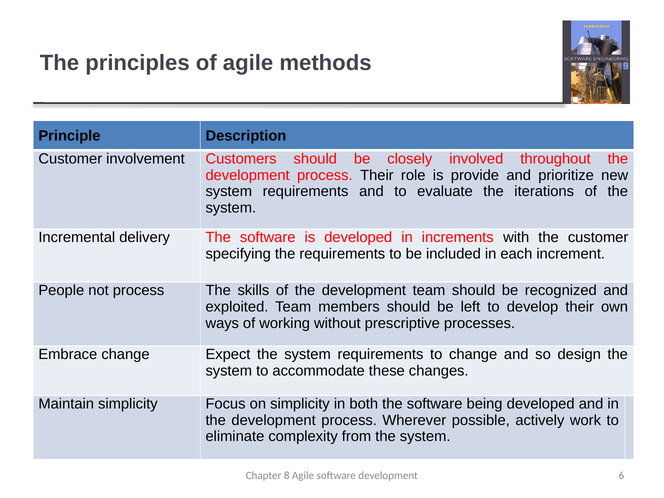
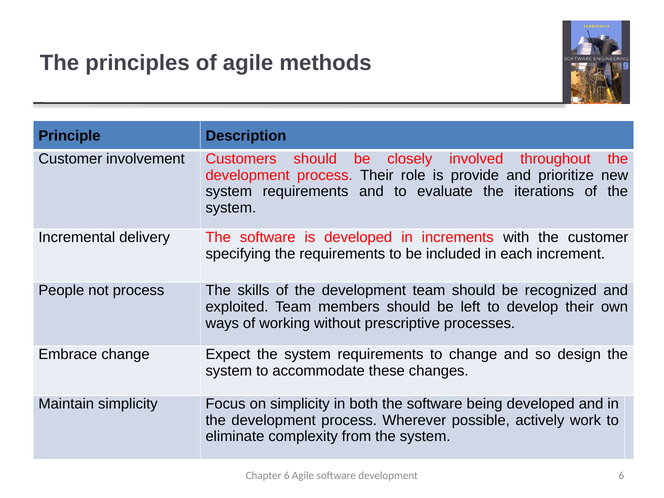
Chapter 8: 8 -> 6 (287, 476)
